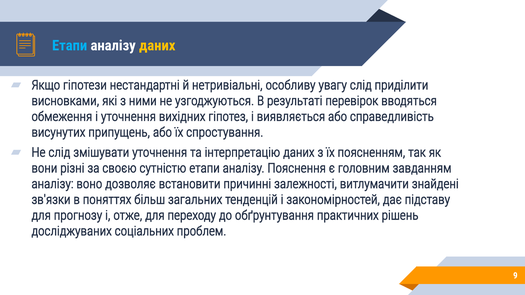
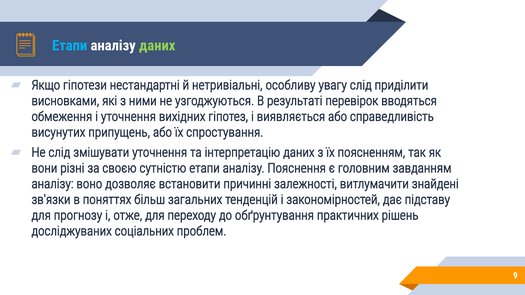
даних colour: yellow -> light green (157, 46)
